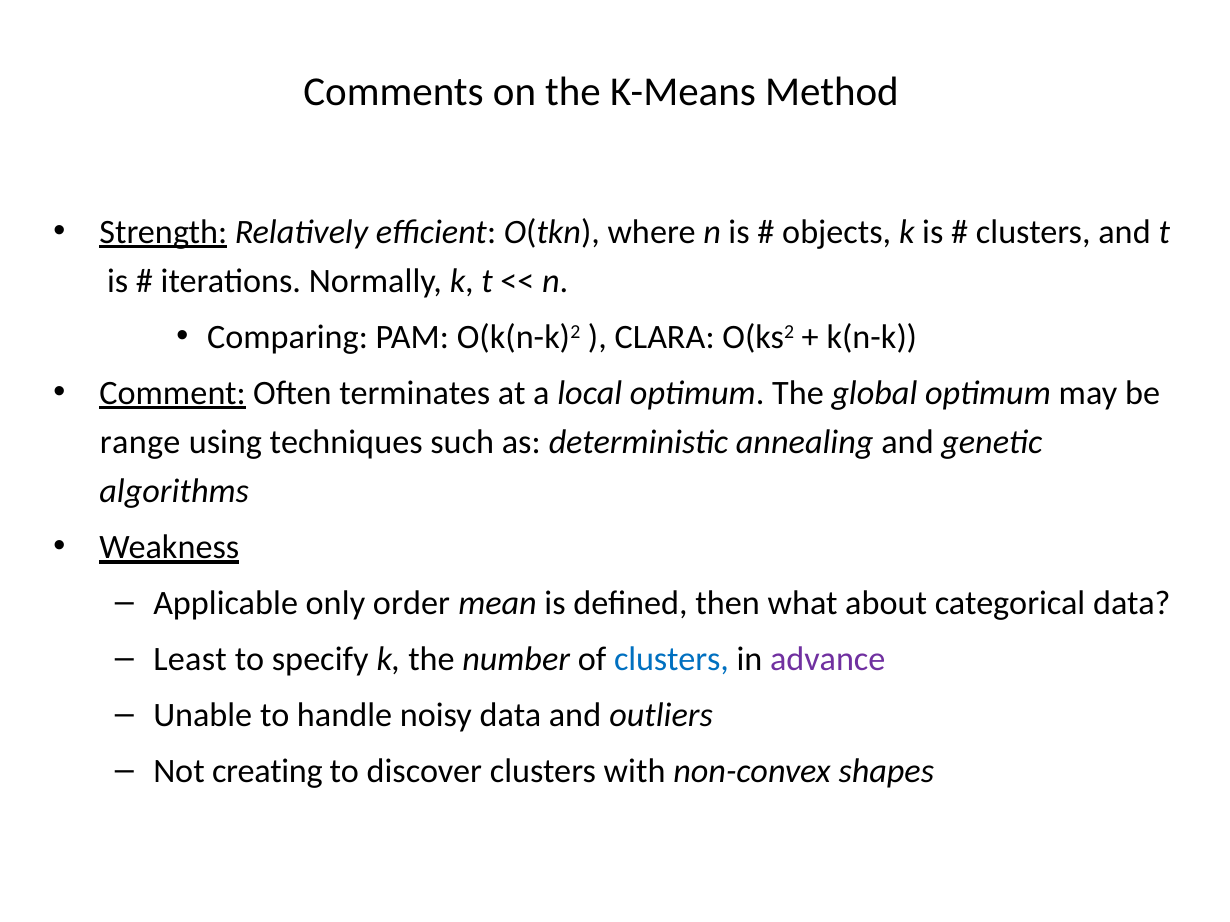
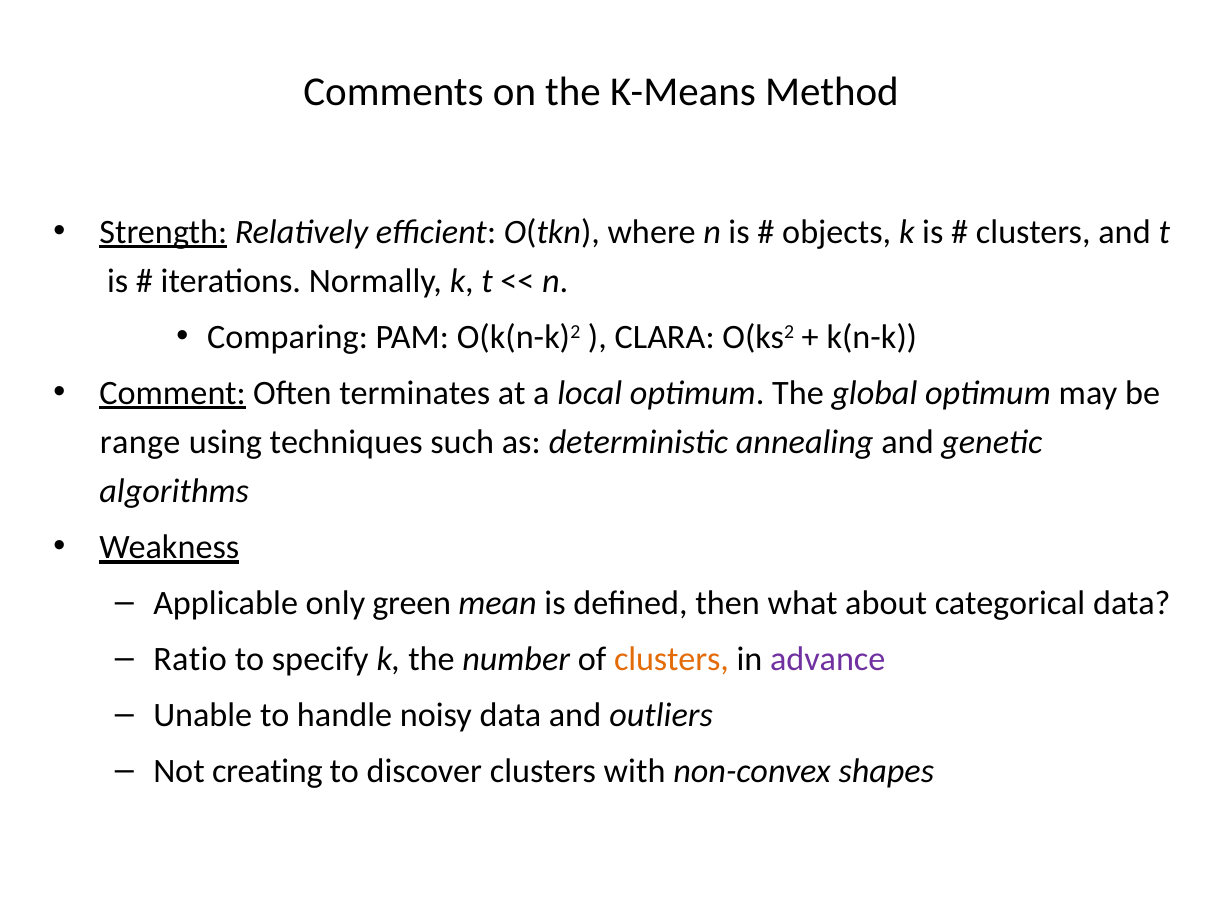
order: order -> green (412, 604)
Least: Least -> Ratio (190, 660)
clusters colour: blue -> orange (671, 660)
